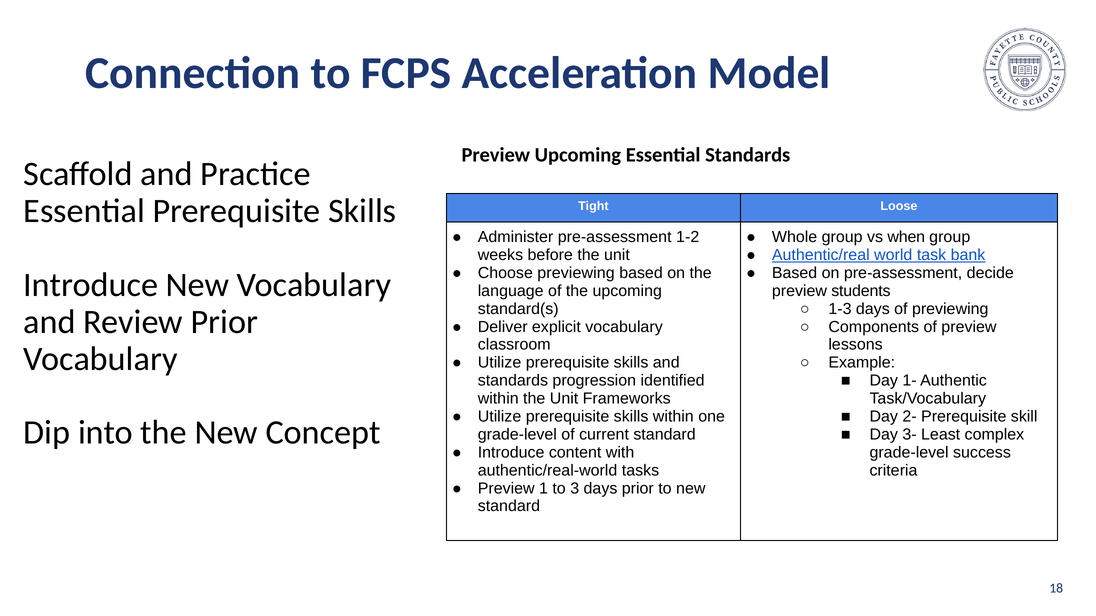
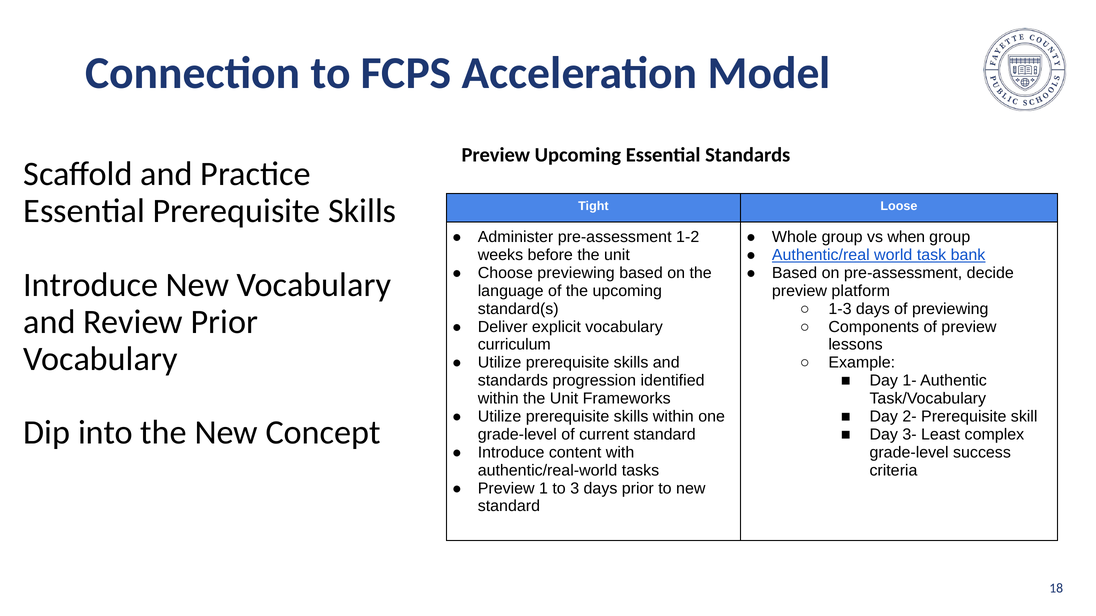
students: students -> platform (861, 291)
classroom: classroom -> curriculum (514, 345)
